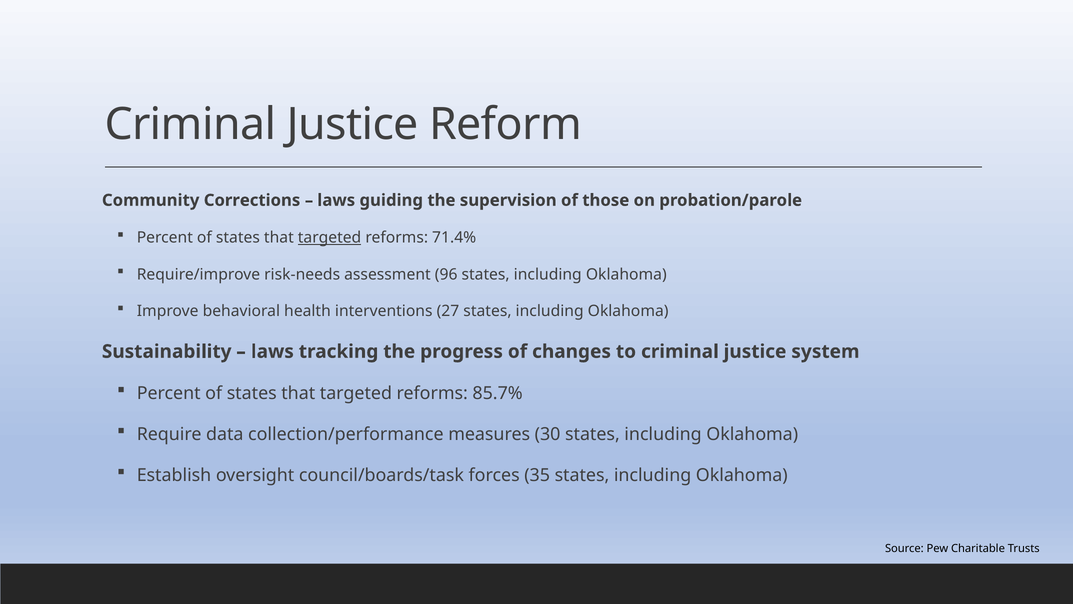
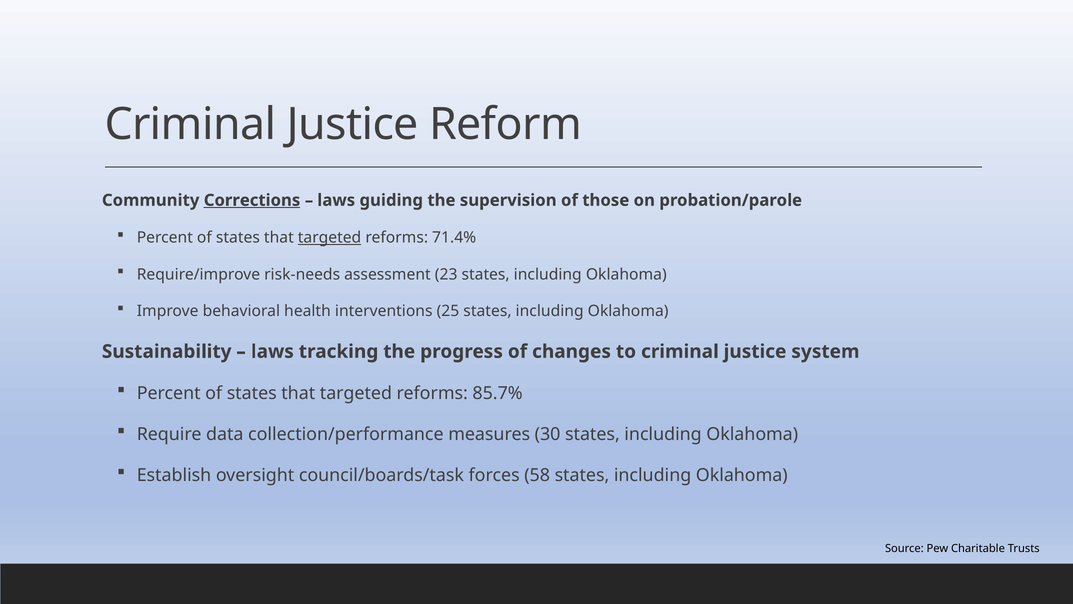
Corrections underline: none -> present (252, 200)
96: 96 -> 23 (446, 274)
27: 27 -> 25 (448, 311)
35: 35 -> 58 (537, 475)
